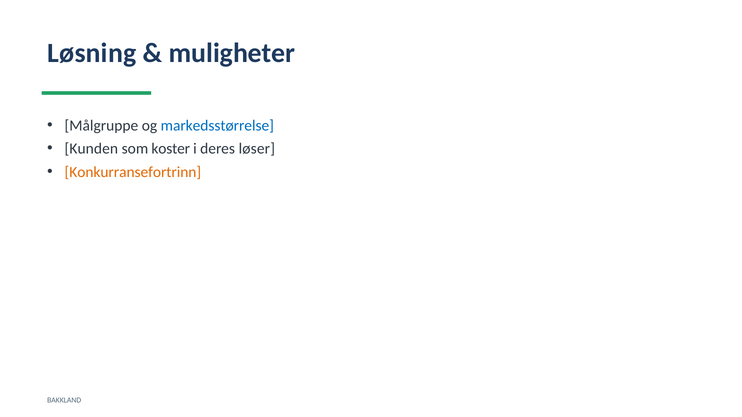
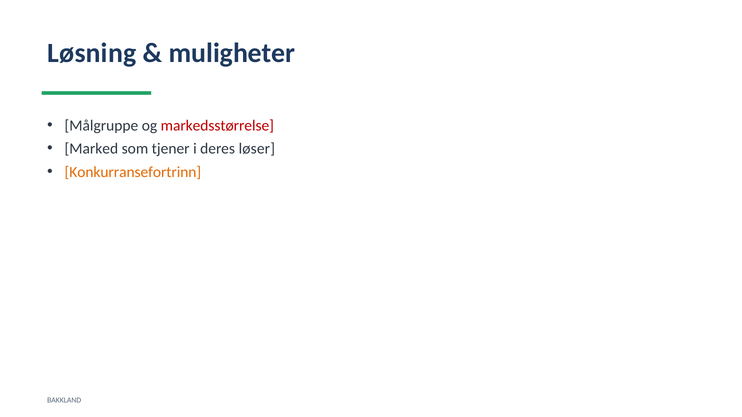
markedsstørrelse colour: blue -> red (217, 126)
Kunden: Kunden -> Marked (91, 149)
koster: koster -> tjener (171, 149)
